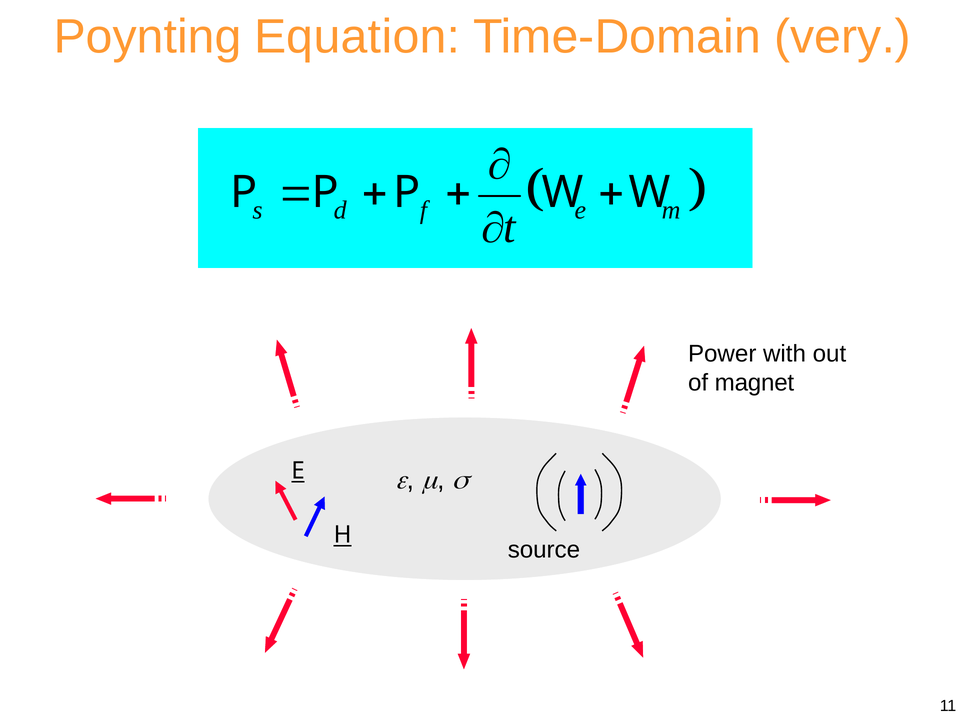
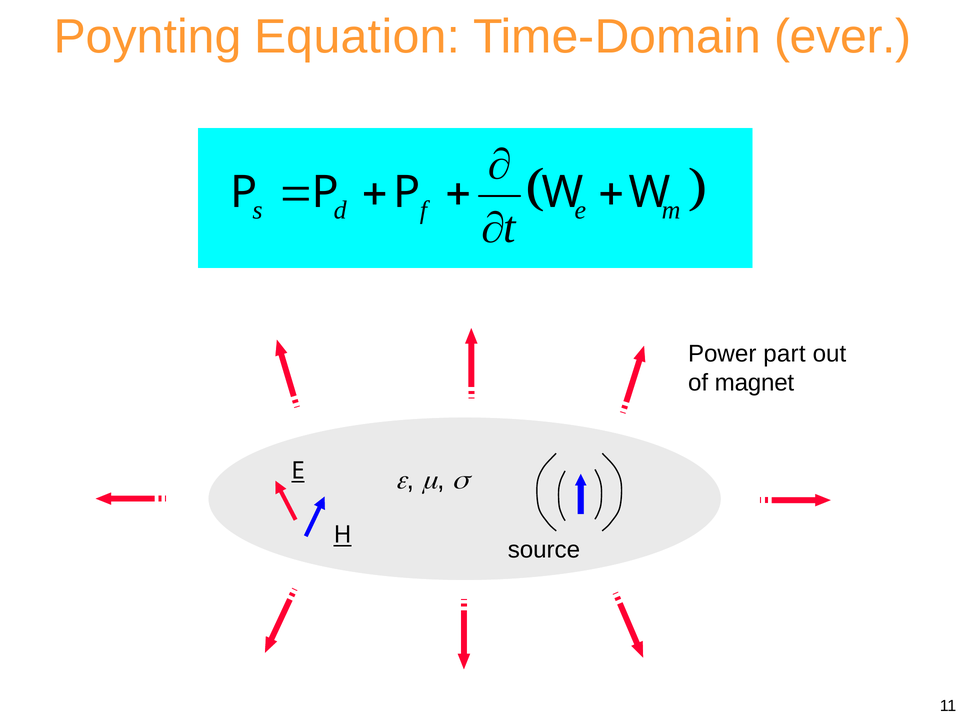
very: very -> ever (843, 37)
with: with -> part (784, 354)
